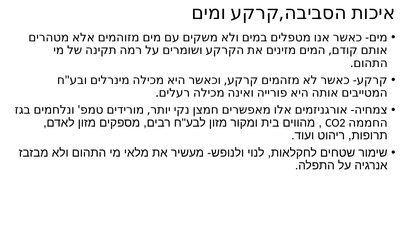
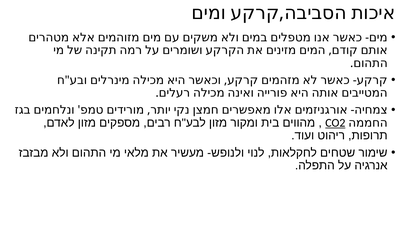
CO2 underline: none -> present (335, 123)
